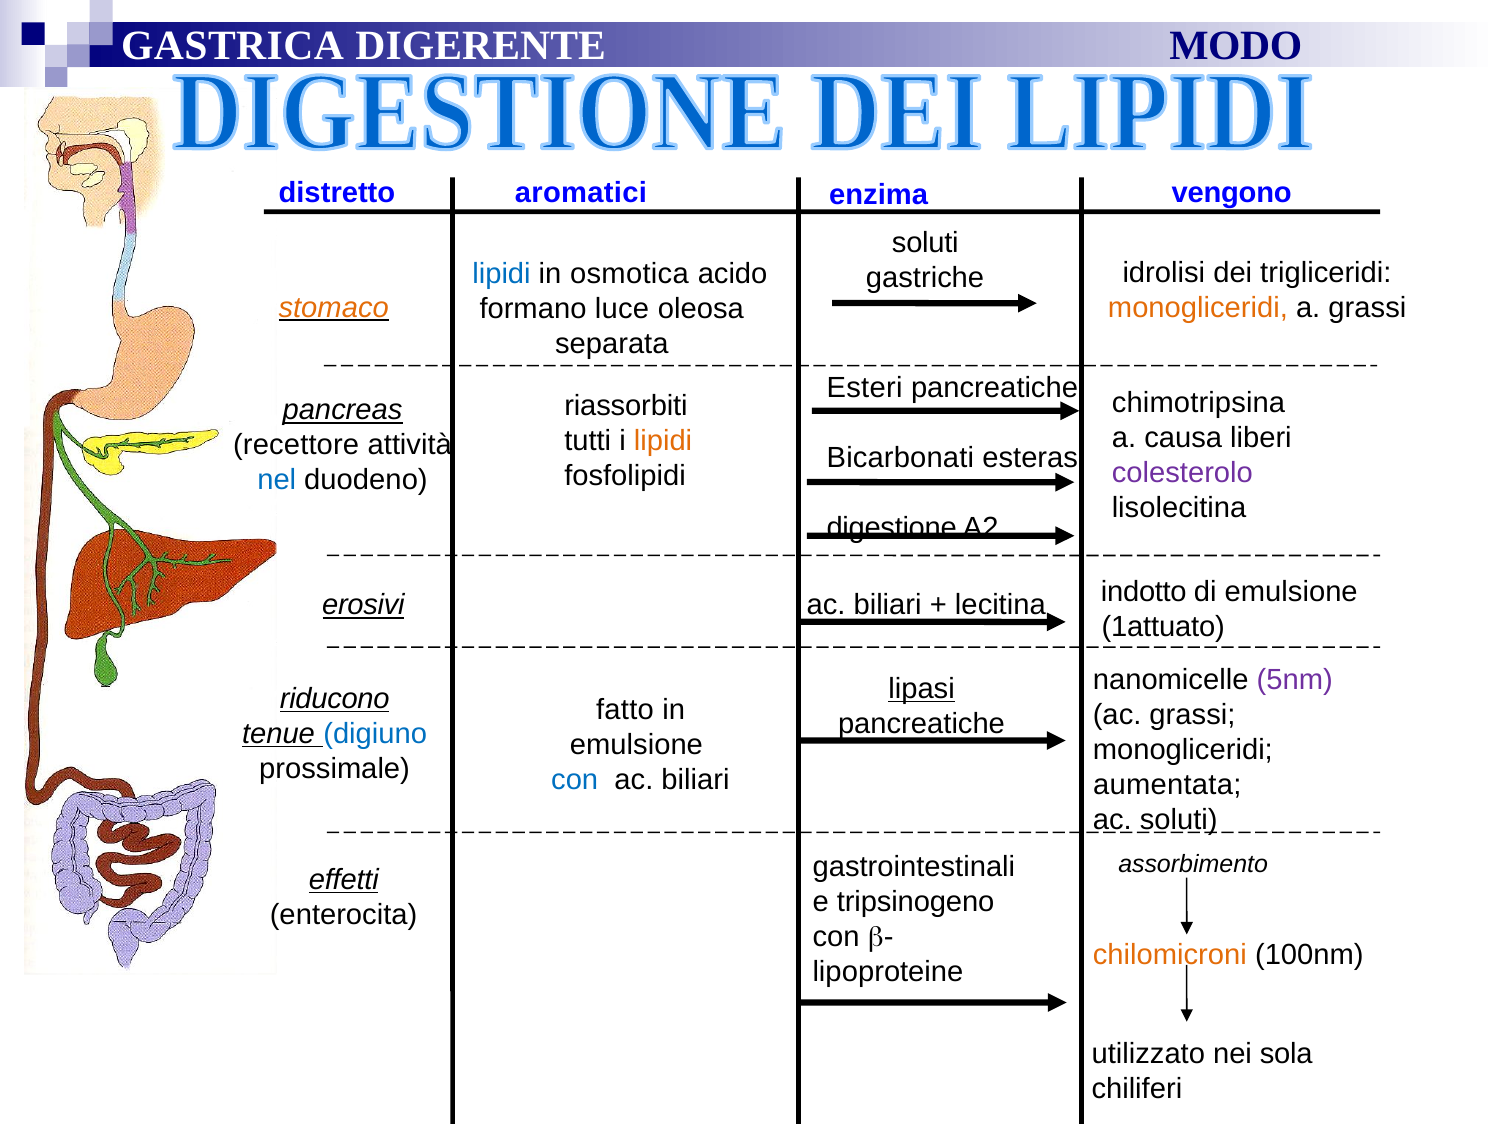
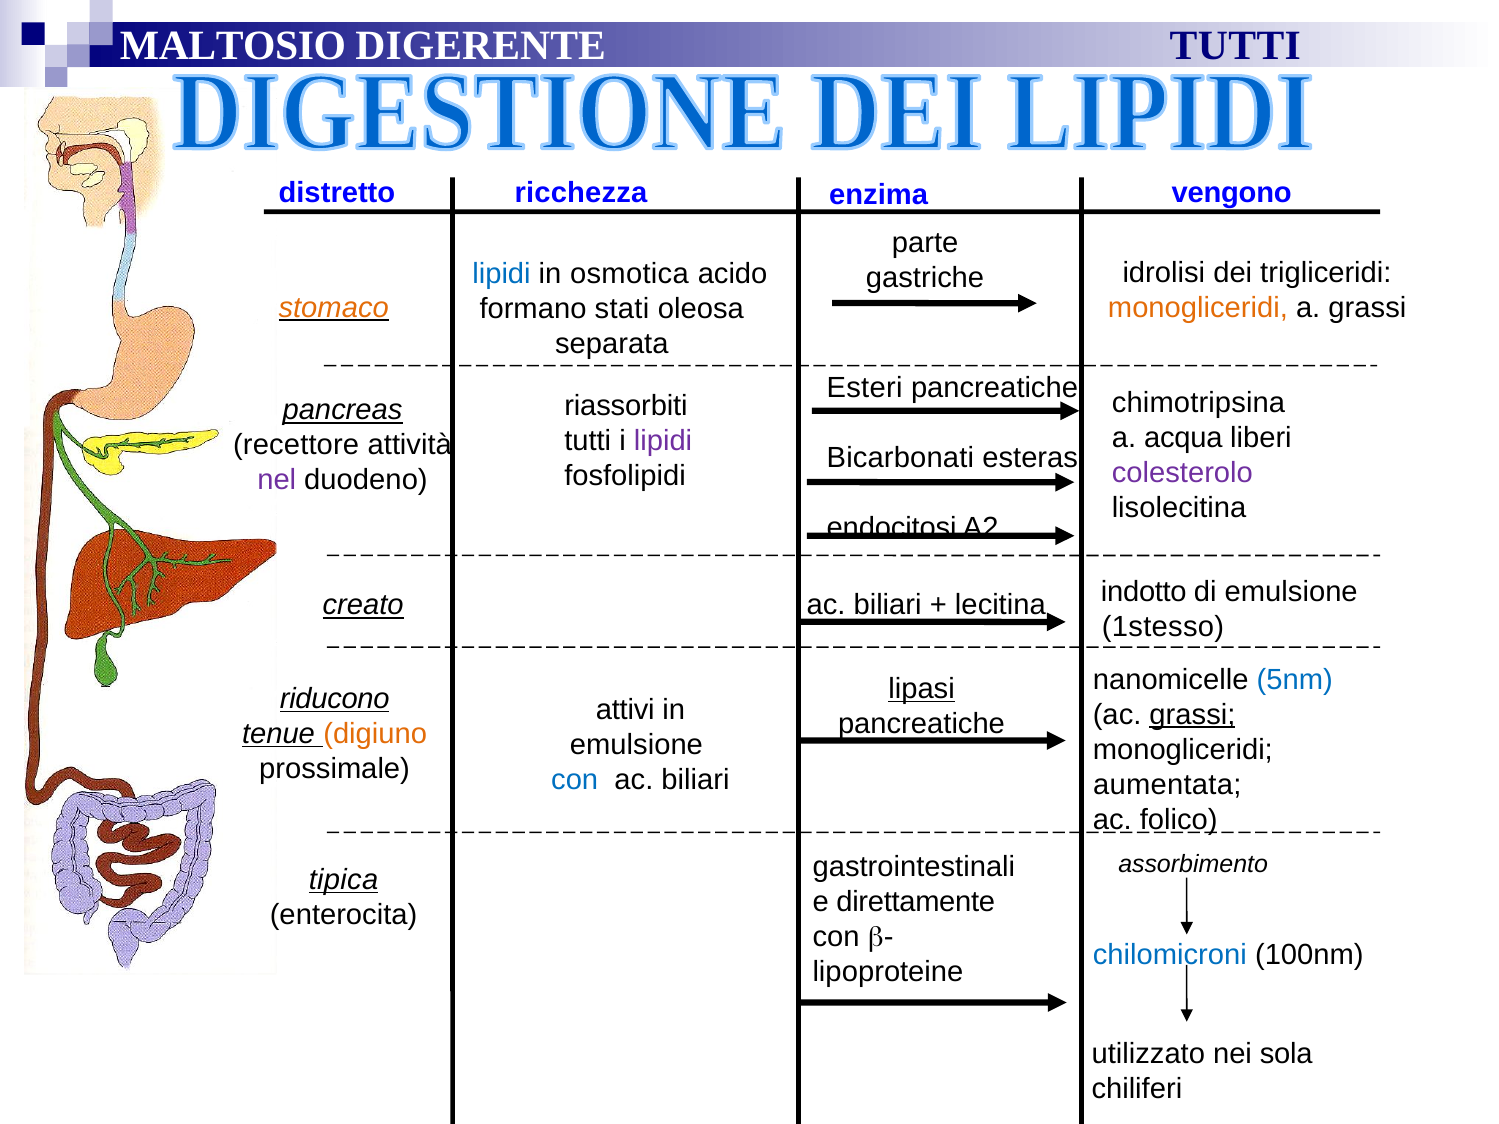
GASTRICA: GASTRICA -> MALTOSIO (233, 46)
DIGERENTE MODO: MODO -> TUTTI (1235, 46)
aromatici: aromatici -> ricchezza (581, 193)
soluti: soluti -> parte (925, 243)
luce: luce -> stati (622, 309)
causa: causa -> acqua (1183, 438)
lipidi colour: orange -> purple (663, 441)
nel colour: blue -> purple (277, 480)
digestione: digestione -> endocitosi (892, 528)
erosivi: erosivi -> creato (363, 605)
1attuato: 1attuato -> 1stesso (1163, 627)
5nm colour: purple -> blue (1295, 680)
fatto: fatto -> attivi (625, 710)
grassi underline: none -> present (1192, 715)
digiuno colour: blue -> orange (375, 734)
ac soluti: soluti -> folico (1179, 820)
effetti: effetti -> tipica (344, 880)
tripsinogeno: tripsinogeno -> direttamente (916, 902)
chilomicroni colour: orange -> blue (1170, 955)
